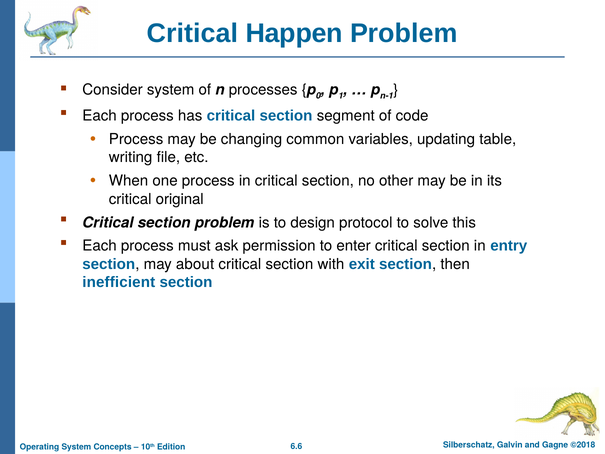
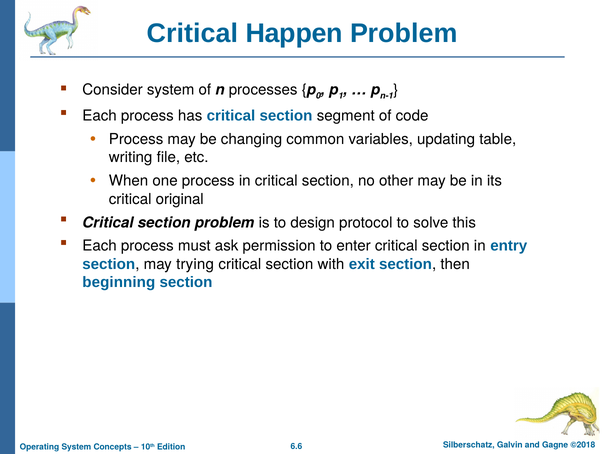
about: about -> trying (195, 264)
inefficient: inefficient -> beginning (119, 282)
